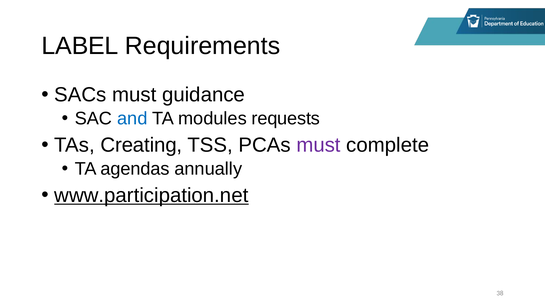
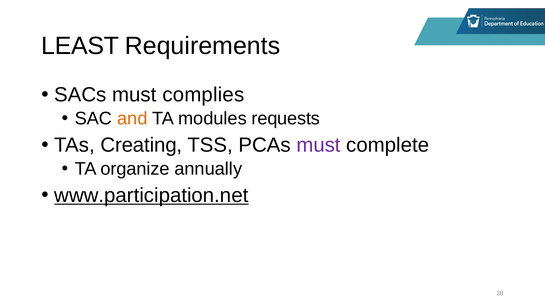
LABEL: LABEL -> LEAST (80, 46)
guidance: guidance -> complies (203, 95)
and colour: blue -> orange (132, 118)
agendas: agendas -> organize (135, 168)
